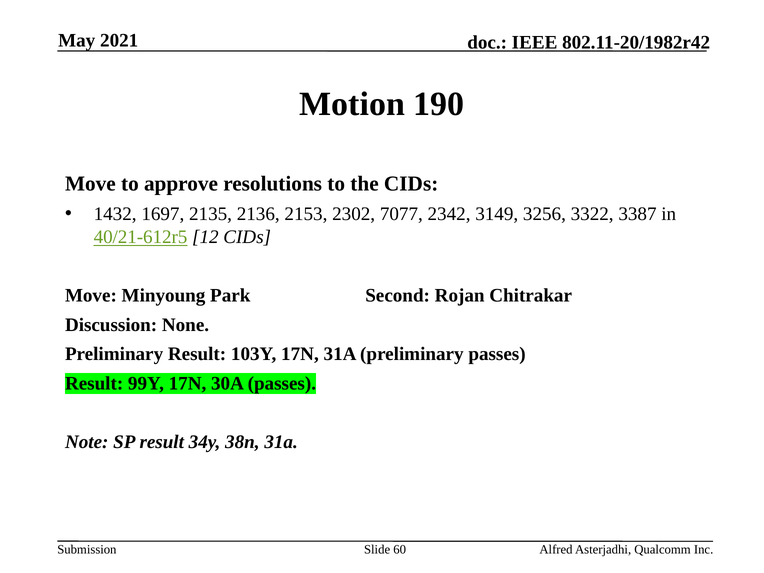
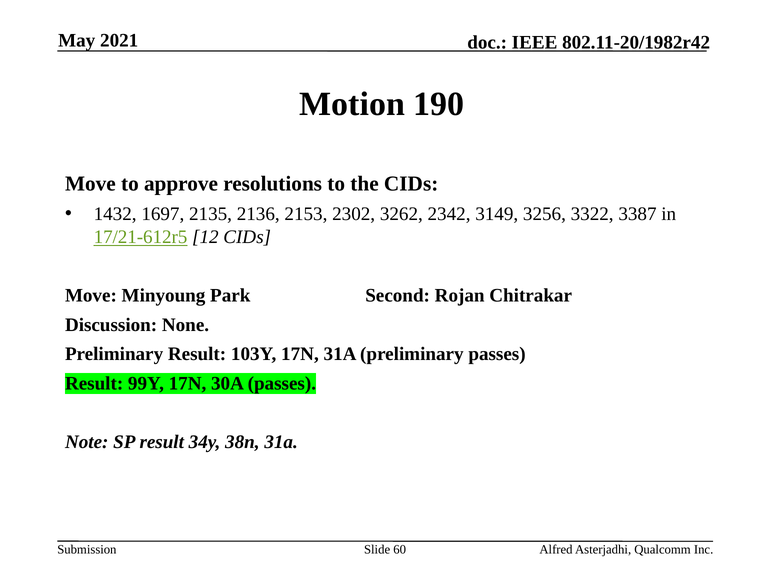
7077: 7077 -> 3262 (401, 214)
40/21-612r5: 40/21-612r5 -> 17/21-612r5 (141, 237)
